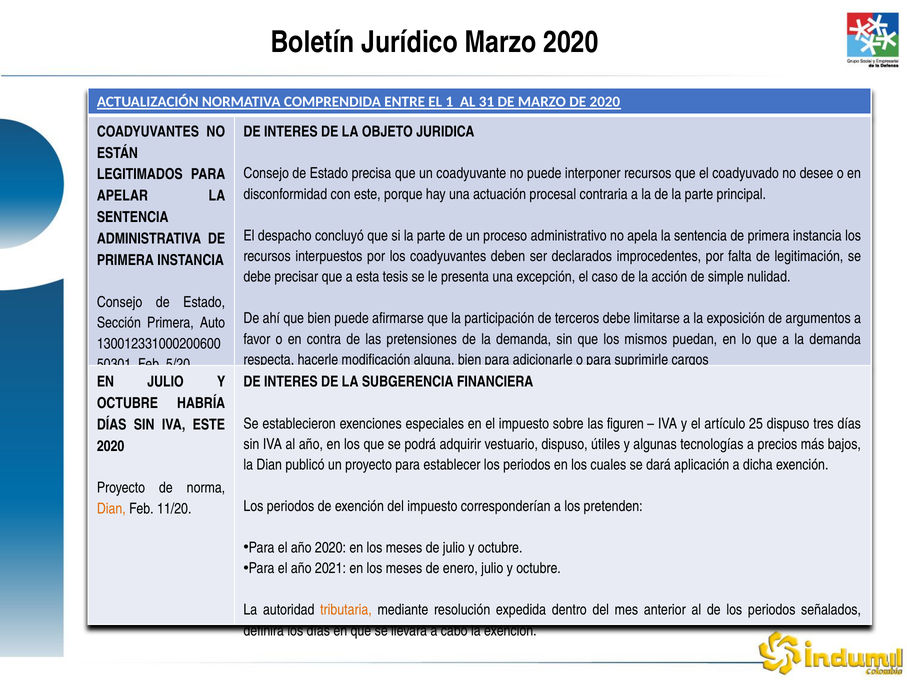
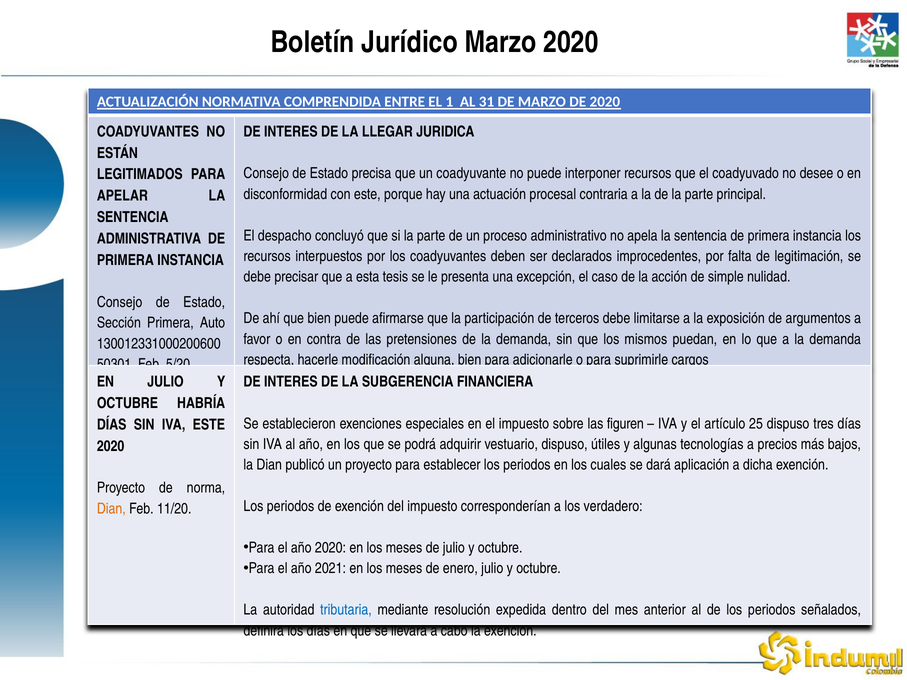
OBJETO: OBJETO -> LLEGAR (387, 132)
pretenden: pretenden -> verdadero (613, 507)
tributaria colour: orange -> blue (346, 610)
